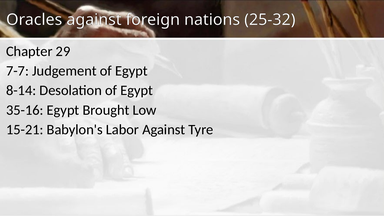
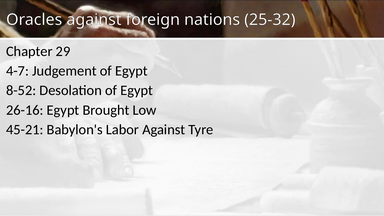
7-7: 7-7 -> 4-7 (17, 71)
8-14: 8-14 -> 8-52 (21, 90)
35-16: 35-16 -> 26-16 (25, 110)
15-21: 15-21 -> 45-21 (25, 130)
